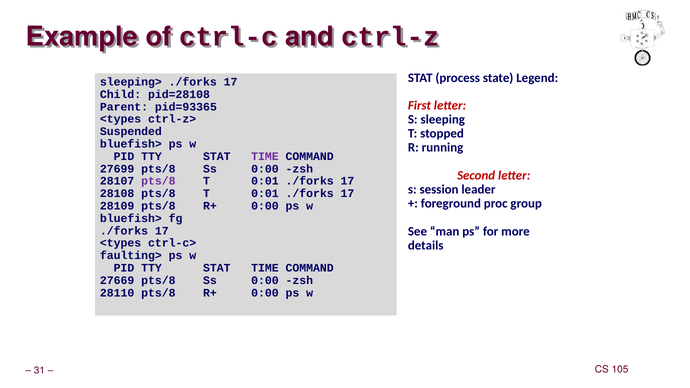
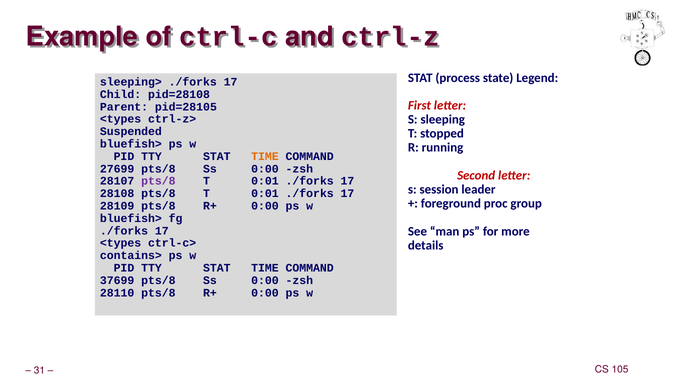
pid=93365: pid=93365 -> pid=28105 (186, 107)
TIME colour: purple -> orange (265, 156)
faulting>: faulting> -> contains> (131, 256)
27669: 27669 -> 37699 (117, 281)
